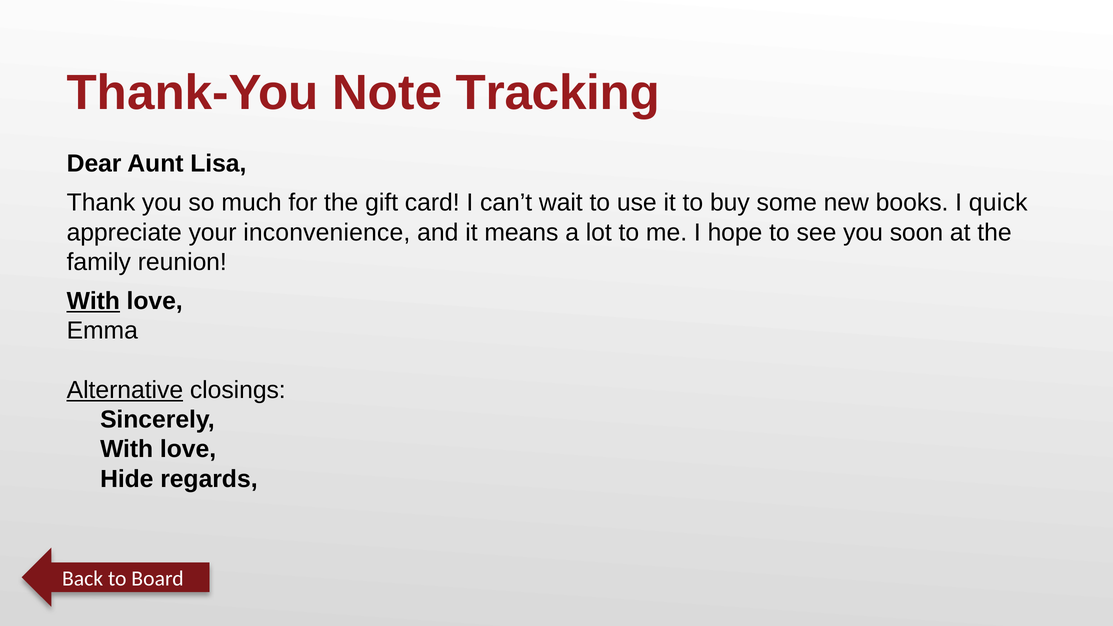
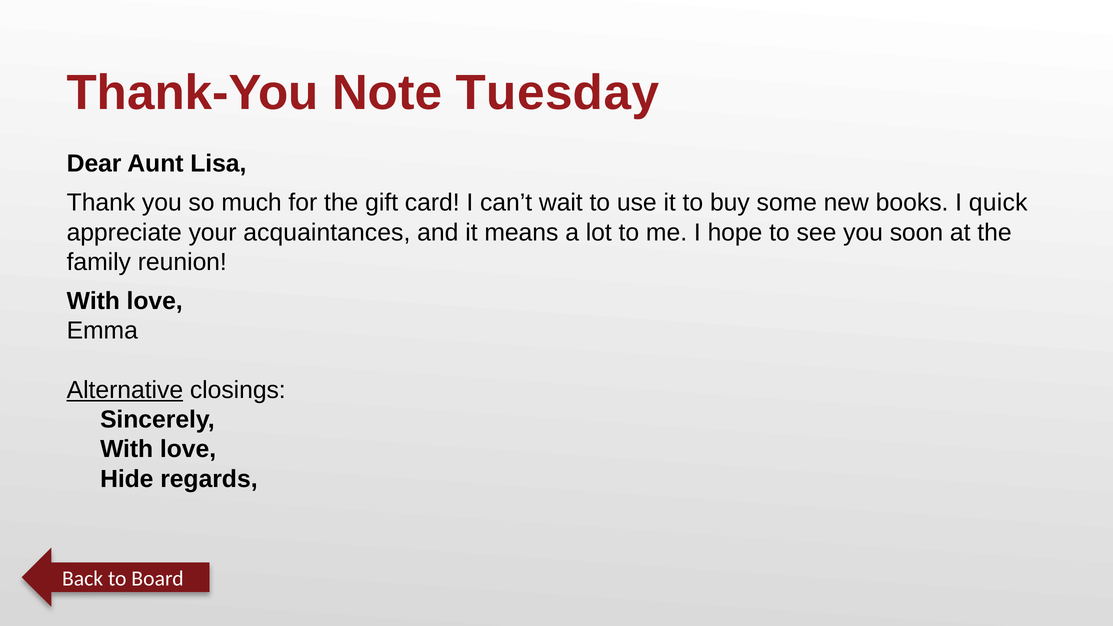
Tracking: Tracking -> Tuesday (557, 93)
inconvenience: inconvenience -> acquaintances (327, 232)
With underline: present -> none (93, 301)
